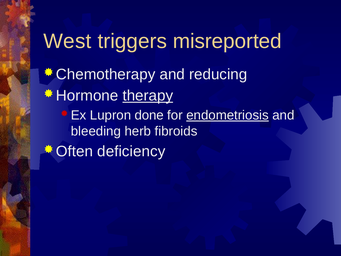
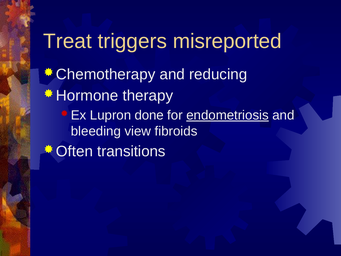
West: West -> Treat (67, 41)
therapy underline: present -> none (148, 96)
herb: herb -> view (138, 131)
deficiency: deficiency -> transitions (131, 151)
